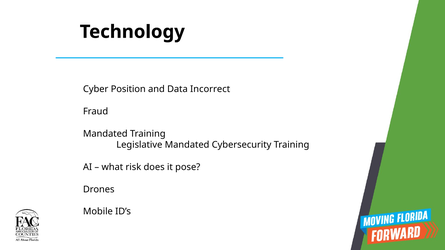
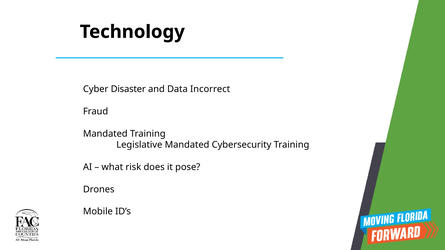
Position: Position -> Disaster (128, 89)
